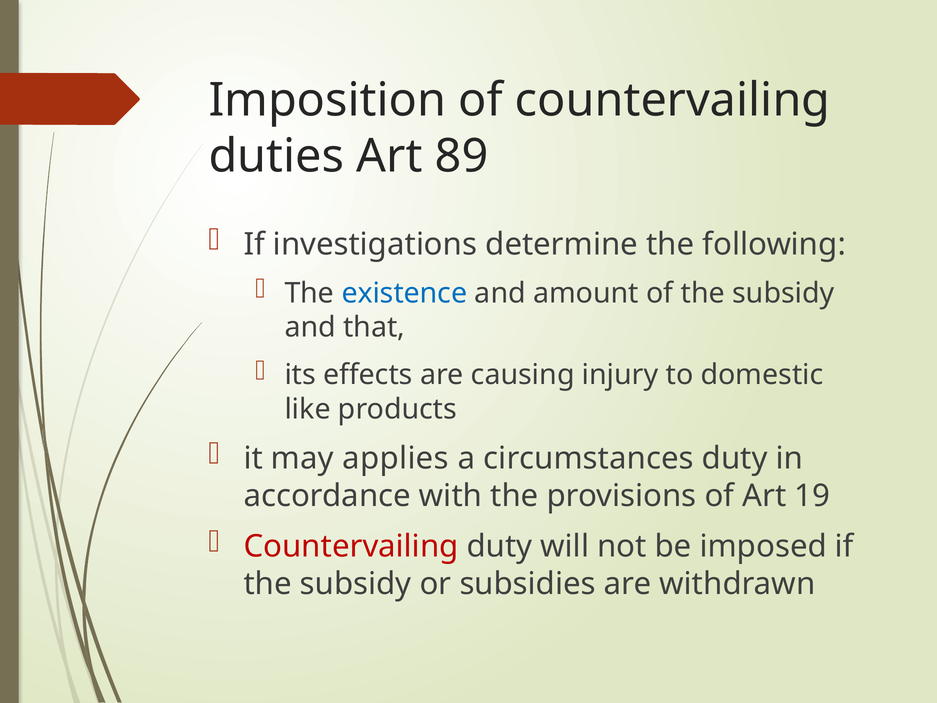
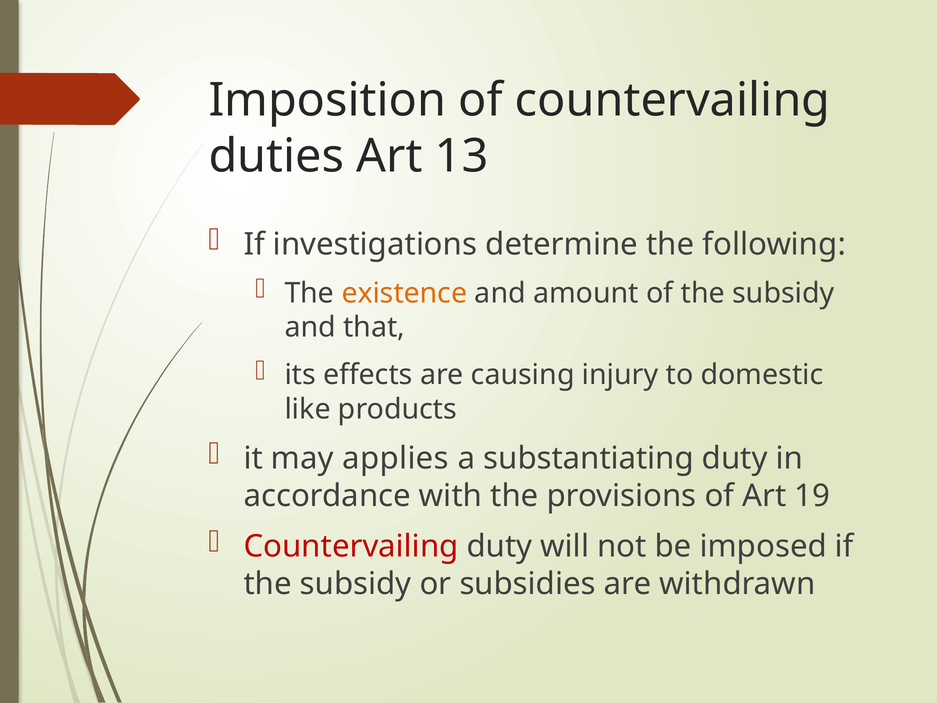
89: 89 -> 13 (462, 156)
existence colour: blue -> orange (404, 293)
circumstances: circumstances -> substantiating (589, 458)
